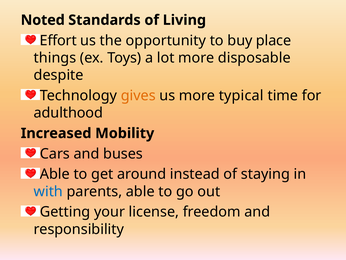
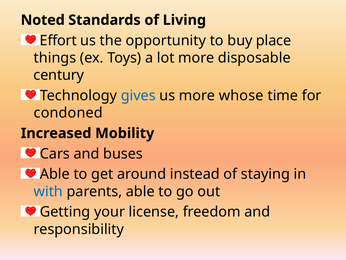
despite: despite -> century (59, 75)
gives colour: orange -> blue (138, 95)
typical: typical -> whose (241, 95)
adulthood: adulthood -> condoned (68, 113)
